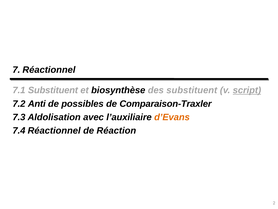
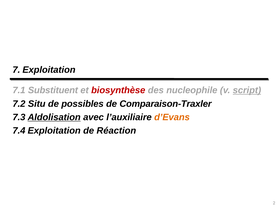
7 Réactionnel: Réactionnel -> Exploitation (49, 70)
biosynthèse colour: black -> red (118, 90)
des substituent: substituent -> nucleophile (192, 90)
Anti: Anti -> Situ (37, 104)
Aldolisation underline: none -> present (54, 117)
7.4 Réactionnel: Réactionnel -> Exploitation (54, 130)
